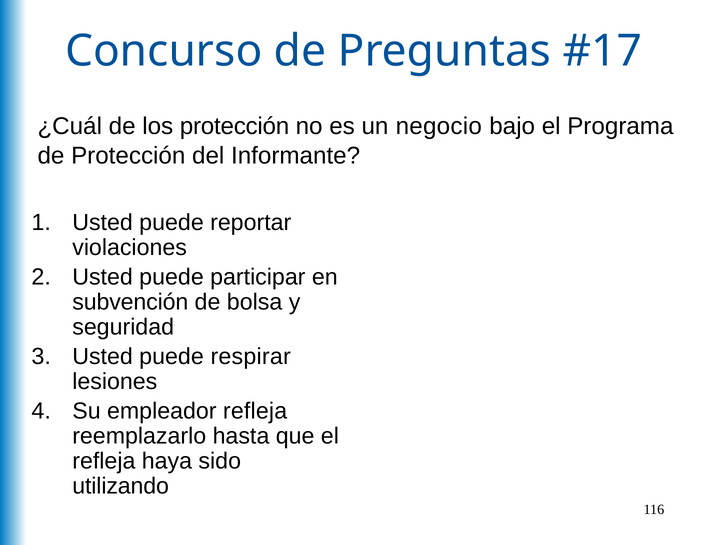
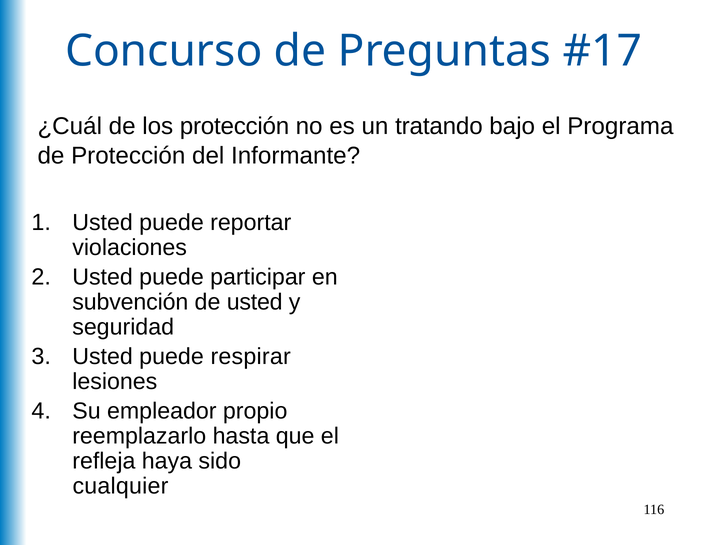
negocio: negocio -> tratando (439, 126)
de bolsa: bolsa -> usted (255, 302)
empleador refleja: refleja -> propio (255, 411)
utilizando: utilizando -> cualquier (120, 486)
